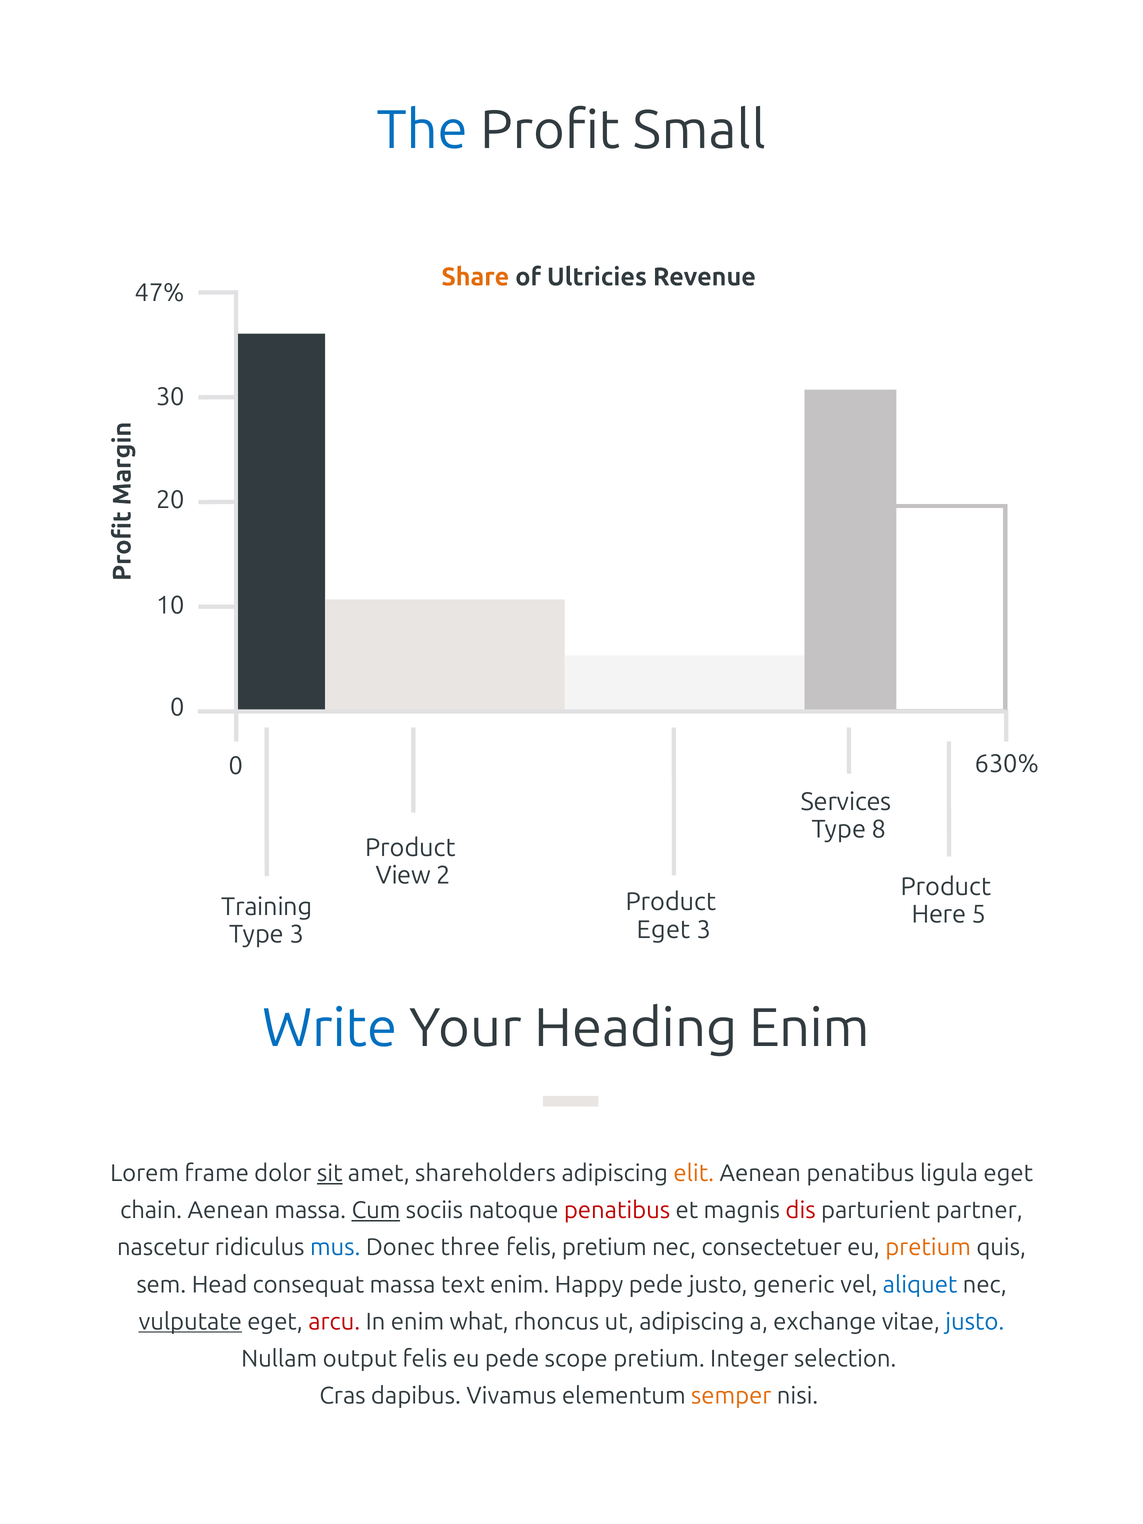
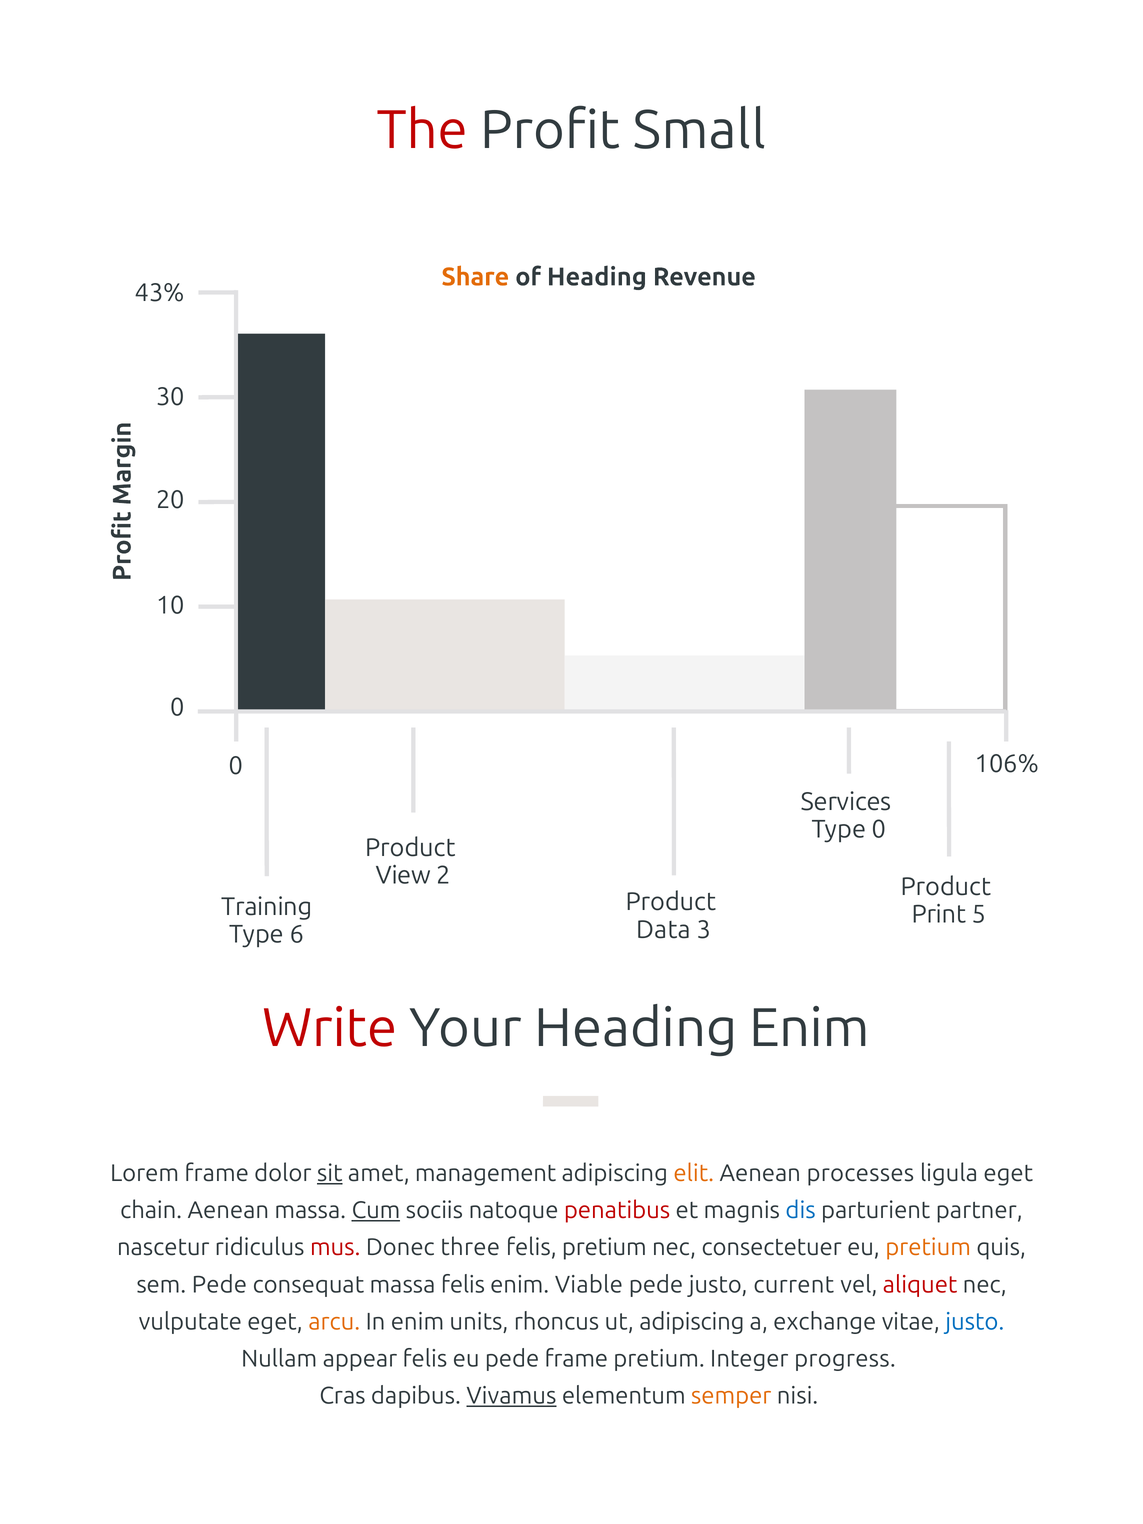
The colour: blue -> red (422, 130)
of Ultricies: Ultricies -> Heading (597, 277)
47%: 47% -> 43% (160, 293)
630%: 630% -> 106% (1007, 764)
Type 8: 8 -> 0 (879, 829)
Here: Here -> Print (939, 915)
Eget: Eget -> Data (664, 930)
Type 3: 3 -> 6 (297, 934)
Write colour: blue -> red (330, 1028)
shareholders: shareholders -> management (486, 1173)
Aenean penatibus: penatibus -> processes (860, 1173)
dis colour: red -> blue (801, 1210)
mus colour: blue -> red (335, 1248)
sem Head: Head -> Pede (219, 1285)
massa text: text -> felis (463, 1285)
Happy: Happy -> Viable (589, 1285)
generic: generic -> current (794, 1285)
aliquet colour: blue -> red (920, 1285)
vulputate underline: present -> none (190, 1322)
arcu colour: red -> orange (334, 1322)
what: what -> units (479, 1322)
output: output -> appear (360, 1359)
pede scope: scope -> frame (576, 1359)
selection: selection -> progress (845, 1359)
Vivamus underline: none -> present (511, 1396)
